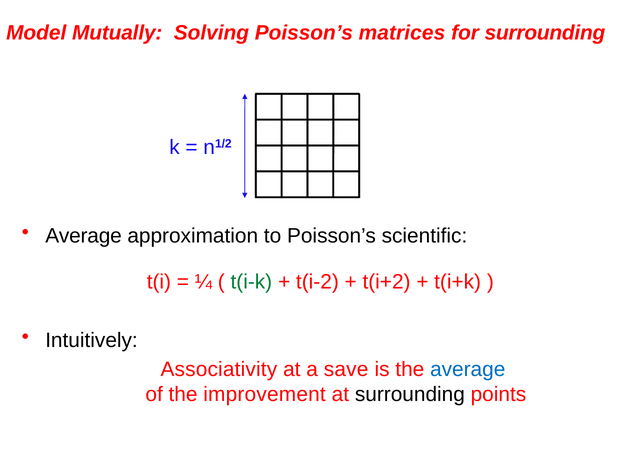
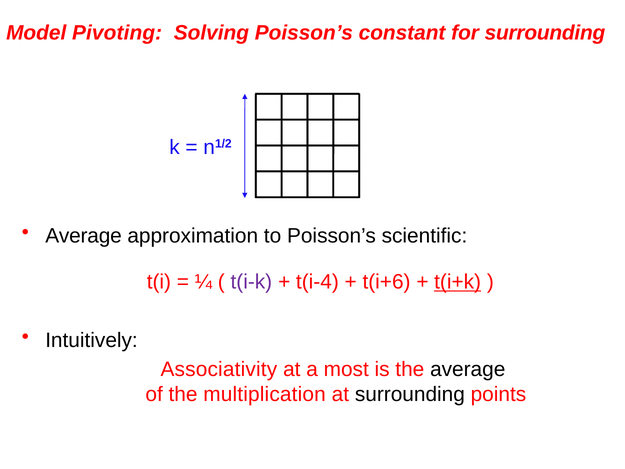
Mutually: Mutually -> Pivoting (117, 33)
matrices: matrices -> constant (402, 33)
t(i-k colour: green -> purple (251, 282)
t(i-2: t(i-2 -> t(i-4 (317, 282)
t(i+2: t(i+2 -> t(i+6 (387, 282)
t(i+k underline: none -> present (458, 282)
save: save -> most (346, 369)
average colour: blue -> black (468, 369)
improvement: improvement -> multiplication (265, 394)
